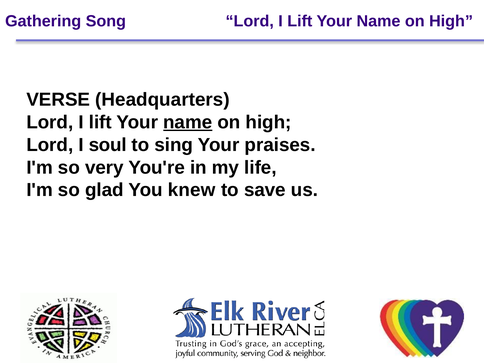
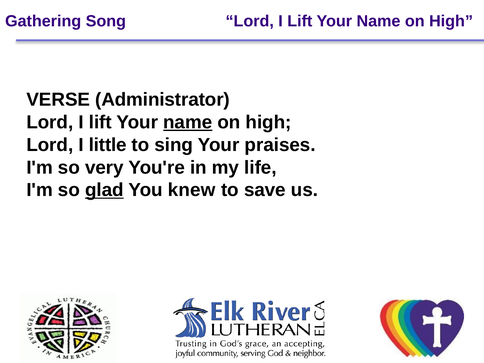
Headquarters: Headquarters -> Administrator (163, 100)
soul: soul -> little (108, 145)
glad underline: none -> present (104, 190)
